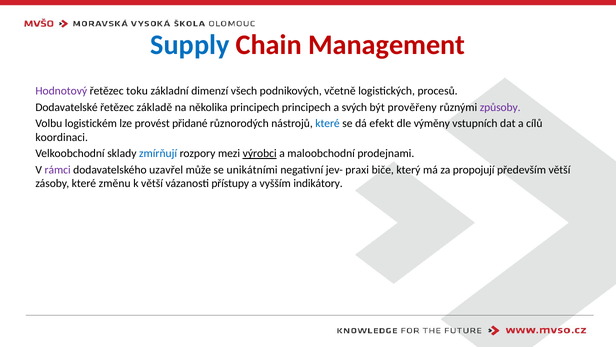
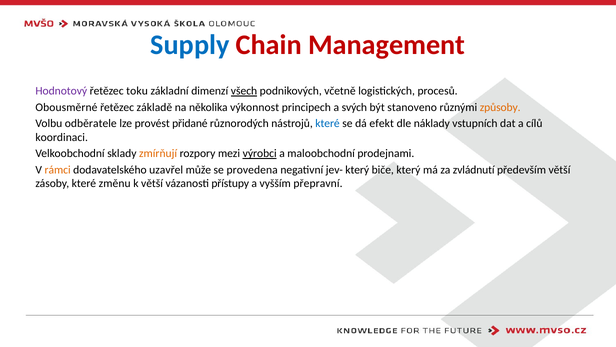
všech underline: none -> present (244, 91)
Dodavatelské: Dodavatelské -> Obousměrné (66, 107)
několika principech: principech -> výkonnost (255, 107)
prověřeny: prověřeny -> stanoveno (412, 107)
způsoby colour: purple -> orange (500, 107)
logistickém: logistickém -> odběratele (91, 123)
výměny: výměny -> náklady (432, 123)
zmírňují colour: blue -> orange (158, 153)
rámci colour: purple -> orange (58, 169)
unikátními: unikátními -> provedena (252, 169)
jev- praxi: praxi -> který (357, 169)
propojují: propojují -> zvládnutí (474, 169)
indikátory: indikátory -> přepravní (318, 183)
